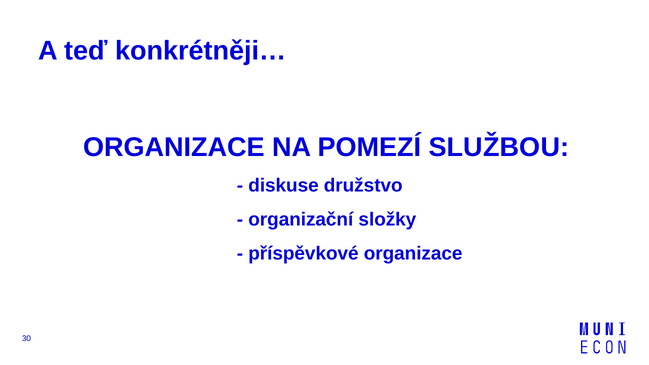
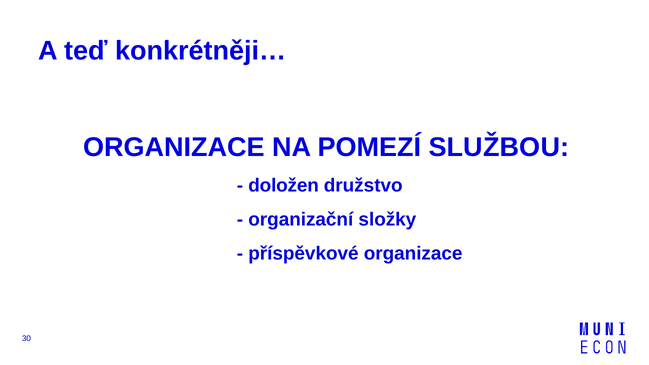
diskuse: diskuse -> doložen (284, 185)
